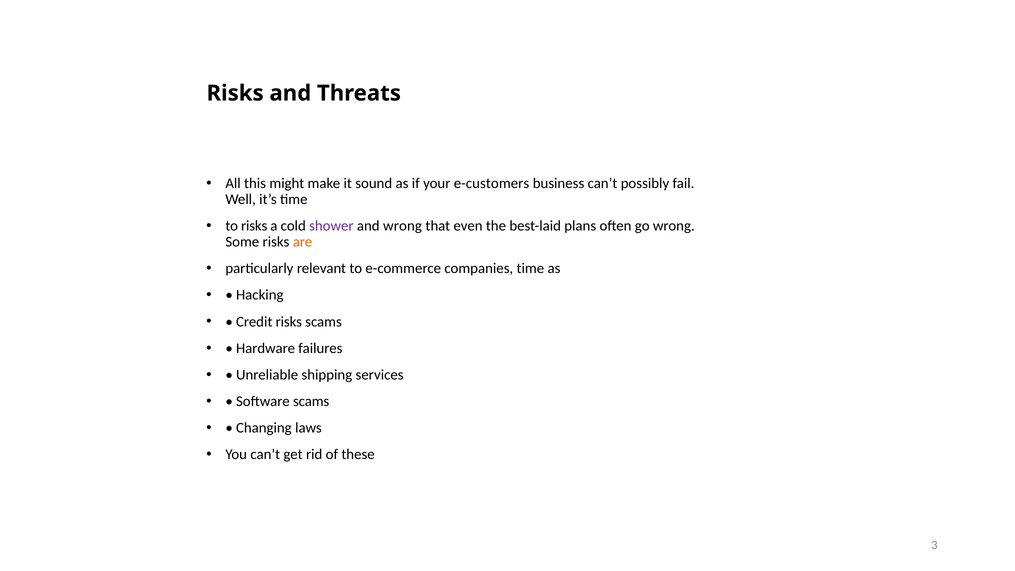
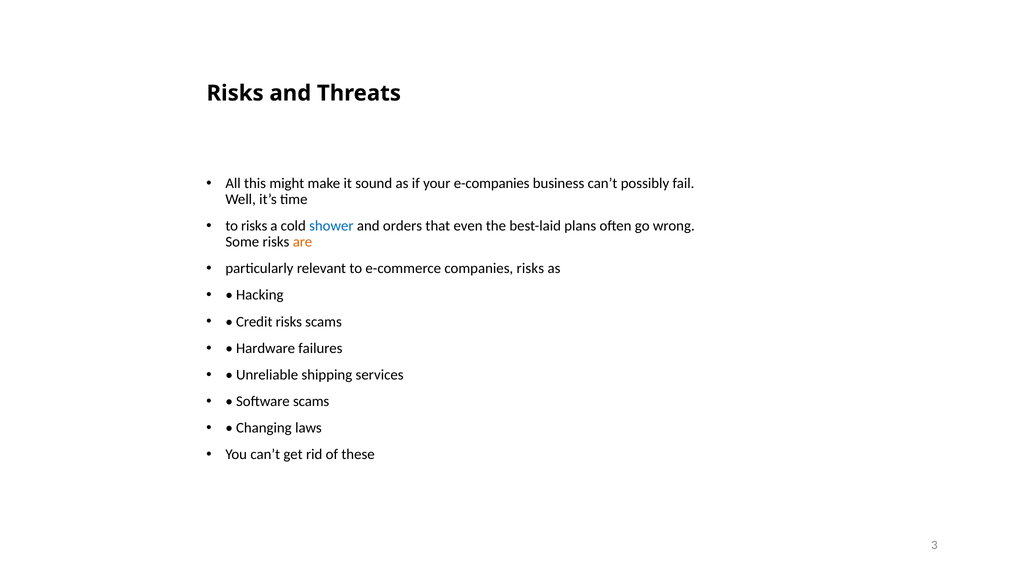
e-customers: e-customers -> e-companies (492, 183)
shower colour: purple -> blue (331, 226)
and wrong: wrong -> orders (403, 226)
companies time: time -> risks (530, 268)
